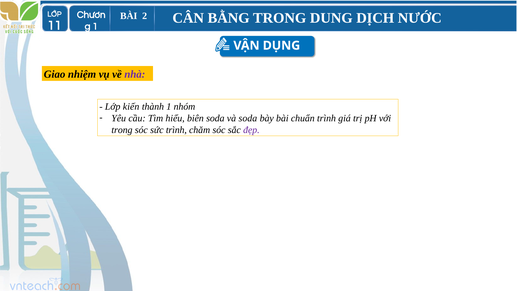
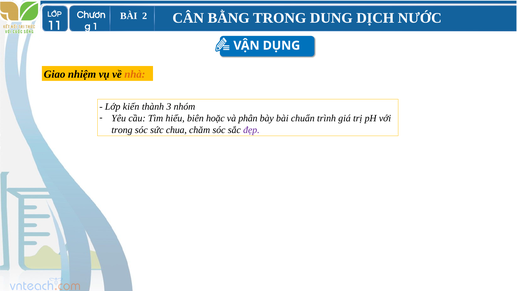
nhà colour: purple -> orange (135, 74)
thành 1: 1 -> 3 (169, 106)
biên soda: soda -> hoặc (215, 118)
và soda: soda -> phân (248, 118)
sức trình: trình -> chua (176, 130)
